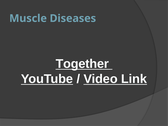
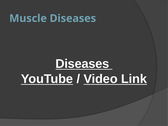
Together: Together -> Diseases (82, 64)
